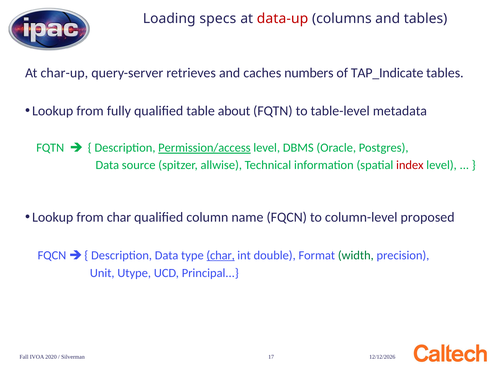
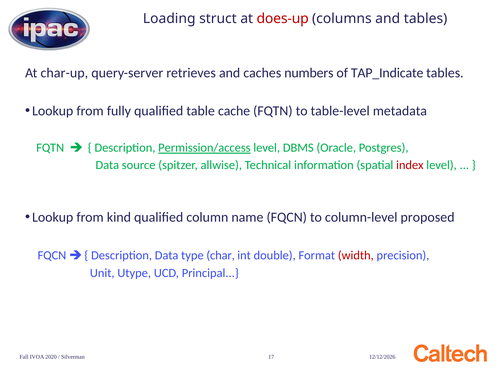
specs: specs -> struct (218, 19)
data-up: data-up -> does-up (283, 19)
about: about -> cache (234, 111)
from char: char -> kind (119, 217)
char underline: present -> none (221, 256)
width colour: green -> red (356, 256)
